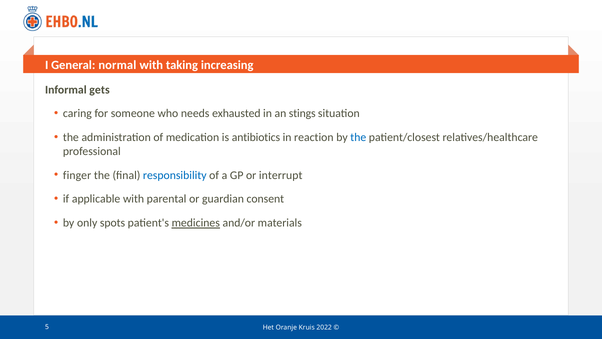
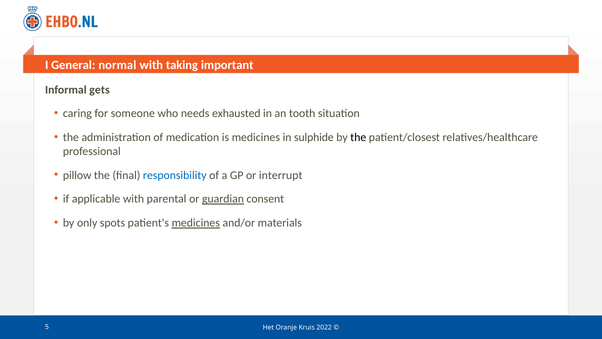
increasing: increasing -> important (227, 65)
stings: stings -> tooth (302, 113)
is antibiotics: antibiotics -> medicines (256, 137)
reaction: reaction -> sulphide (314, 137)
the colour: blue -> black (358, 137)
finger: finger -> pillow (77, 175)
guardian underline: none -> present (223, 199)
